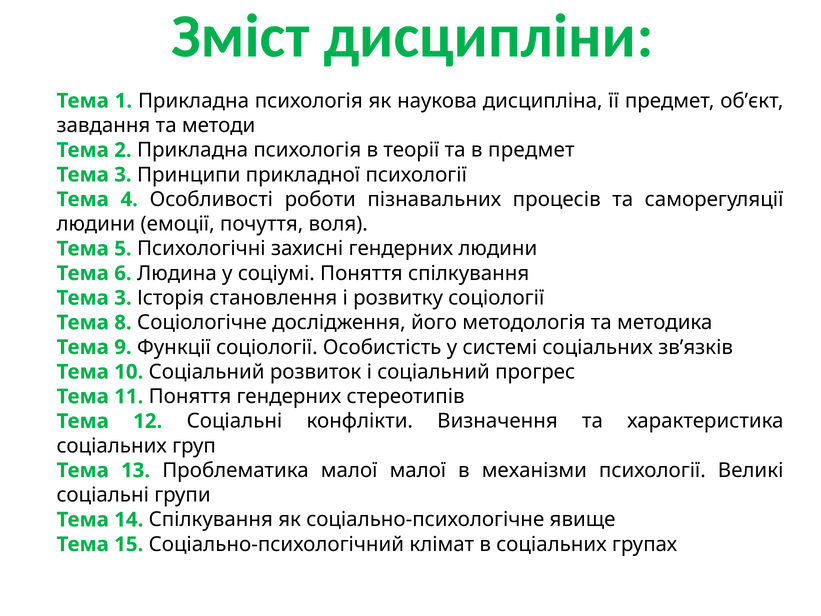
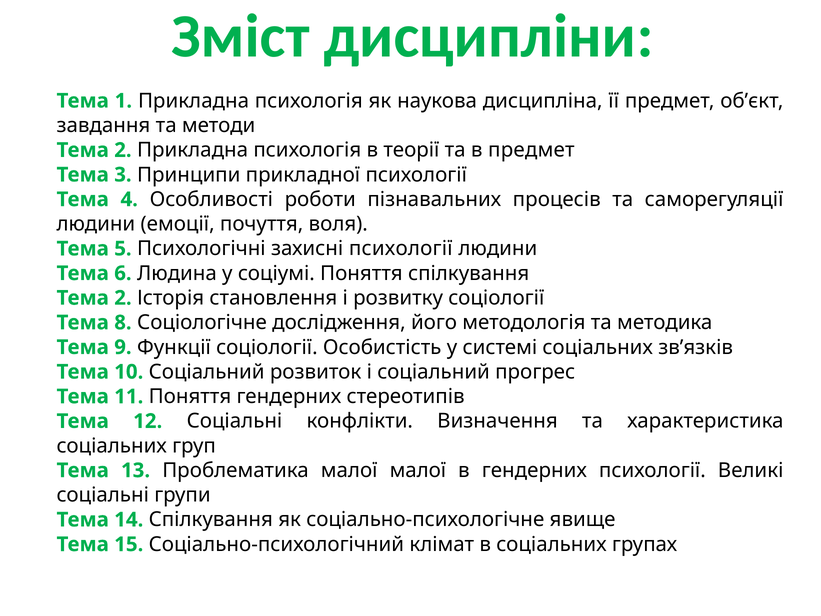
захисні гендерних: гендерних -> психології (401, 249)
3: 3 -> 2 (123, 298)
в механізми: механізми -> гендерних (534, 470)
